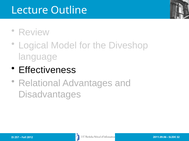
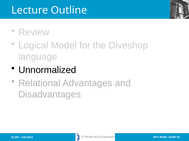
Effectiveness: Effectiveness -> Unnormalized (47, 70)
